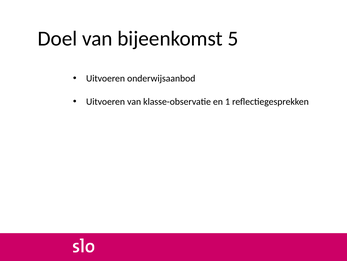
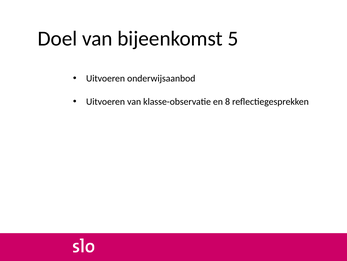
1: 1 -> 8 (228, 101)
